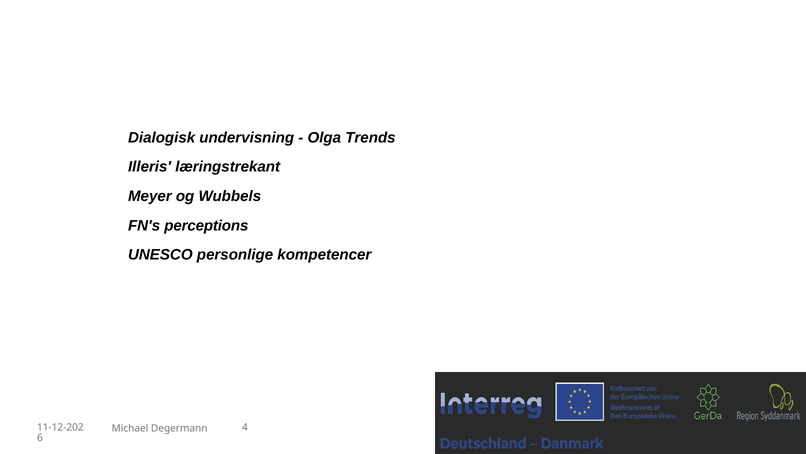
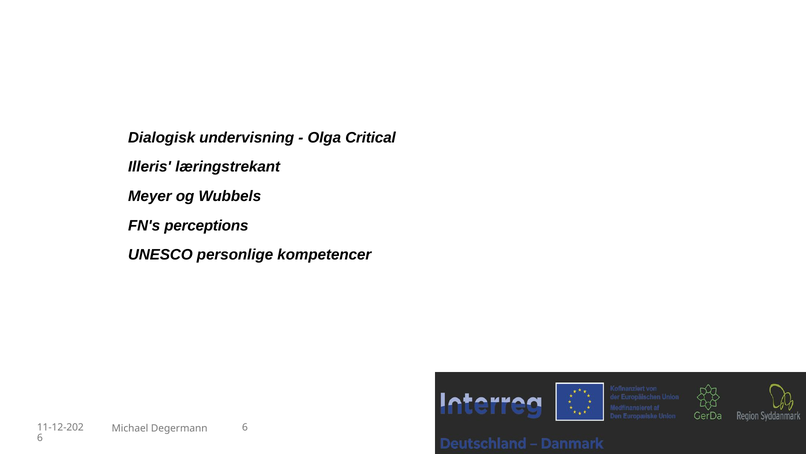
Trends: Trends -> Critical (371, 138)
Degermann 4: 4 -> 6 (245, 427)
